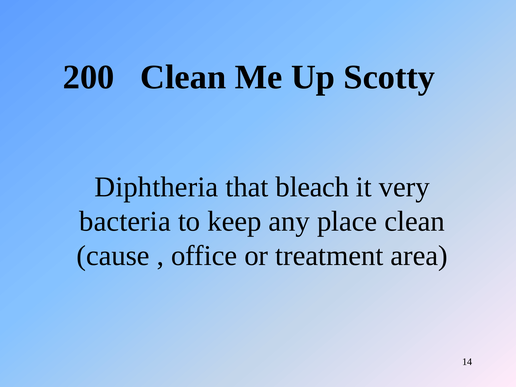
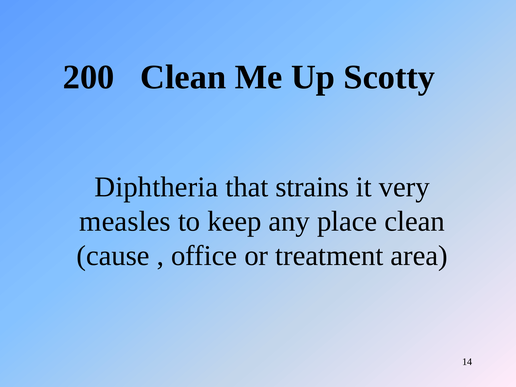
bleach: bleach -> strains (312, 187)
bacteria: bacteria -> measles (125, 221)
